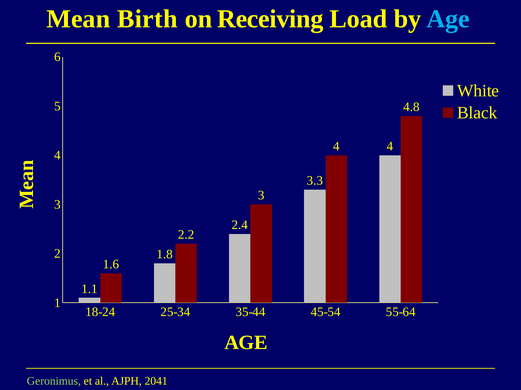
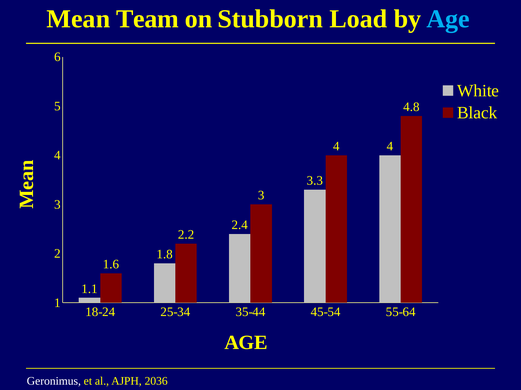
Birth: Birth -> Team (148, 19)
Receiving: Receiving -> Stubborn (270, 19)
Geronimus colour: light green -> white (54, 382)
2041: 2041 -> 2036 (156, 382)
